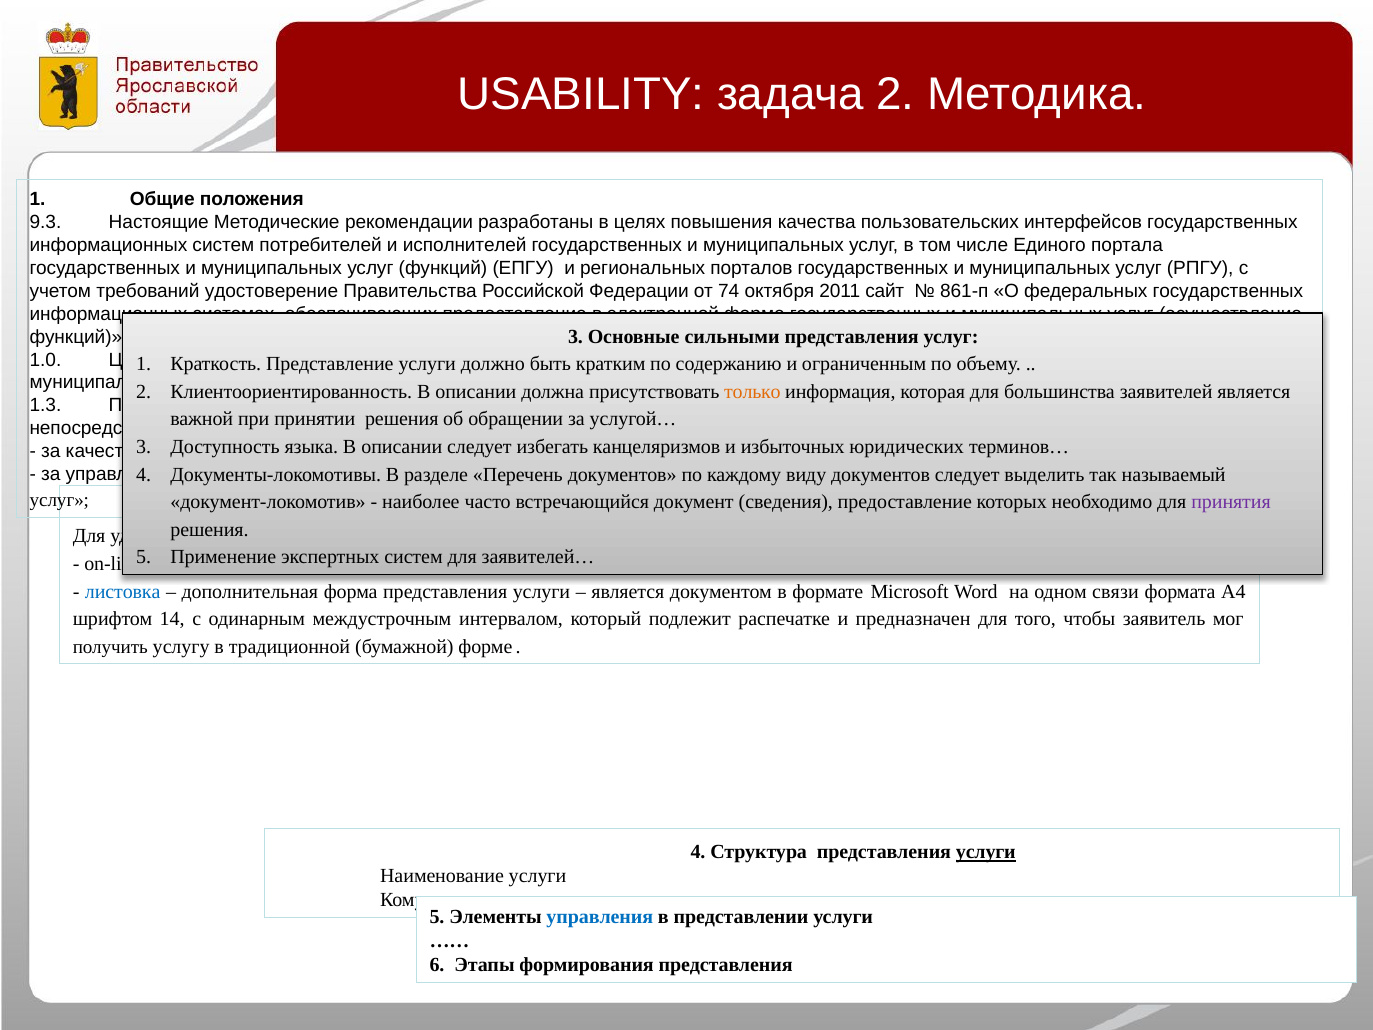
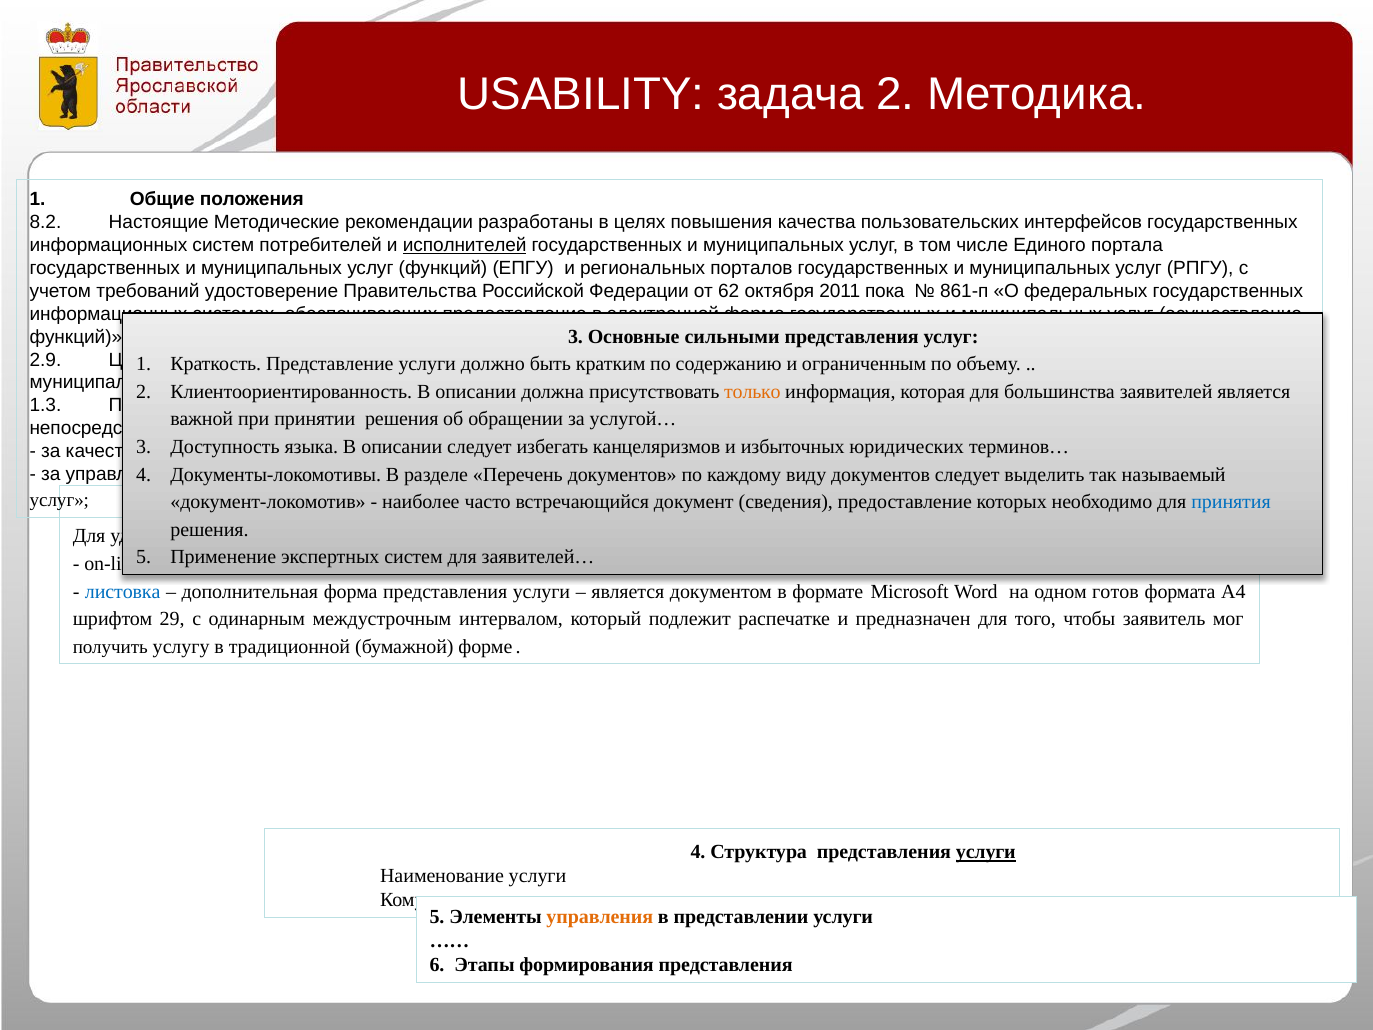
9.3: 9.3 -> 8.2 (46, 222)
исполнителей underline: none -> present (465, 245)
74: 74 -> 62 (729, 291)
сайт: сайт -> пока (885, 291)
1.0: 1.0 -> 2.9 (46, 360)
принятия colour: purple -> blue (1231, 502)
связи: связи -> готов (1115, 591)
14: 14 -> 29 (172, 619)
управления colour: blue -> orange (600, 917)
